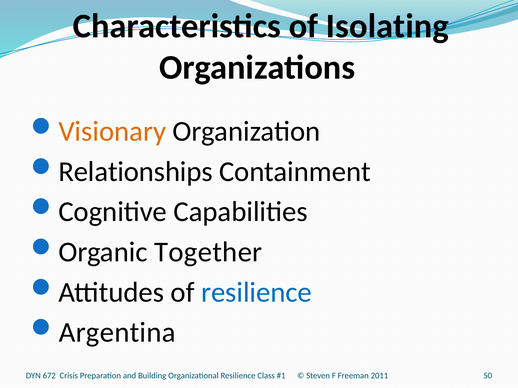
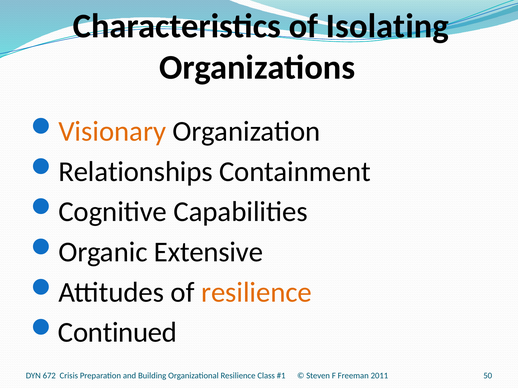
Together: Together -> Extensive (208, 252)
resilience colour: blue -> orange (256, 293)
Argentina: Argentina -> Continued (118, 333)
